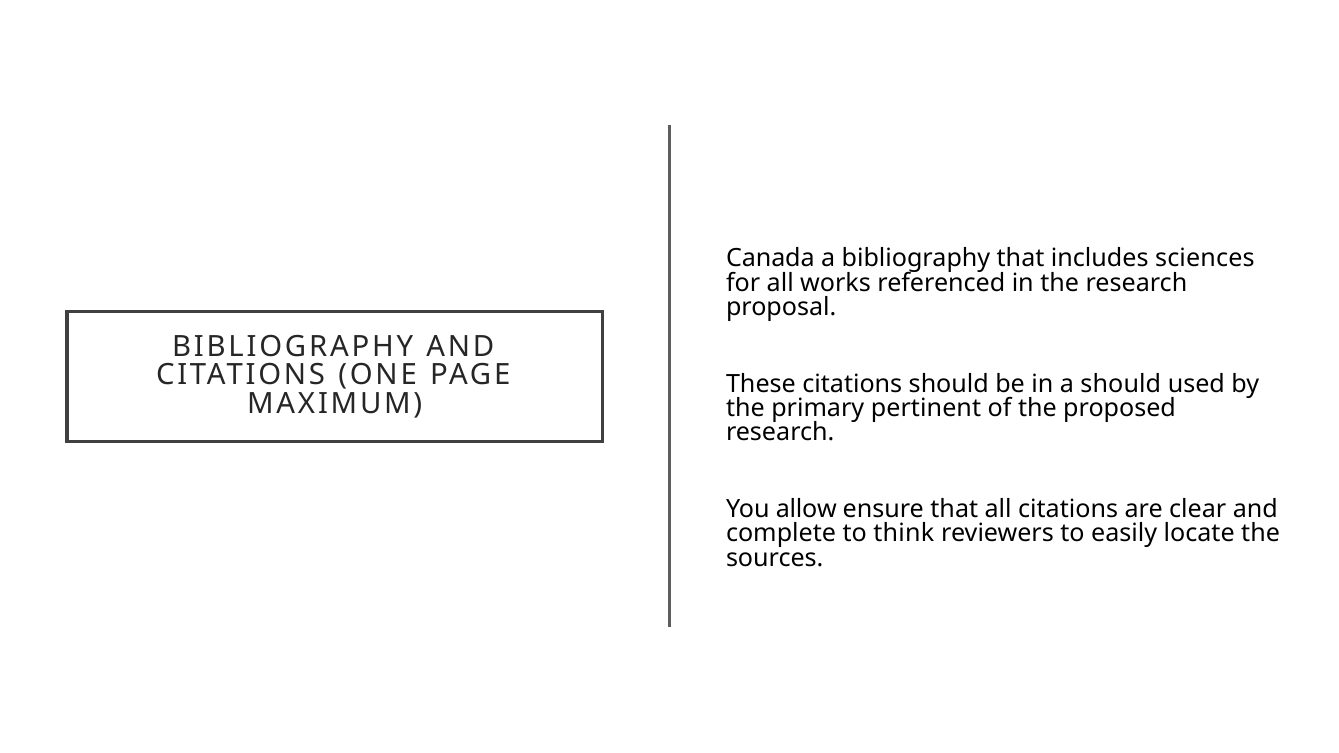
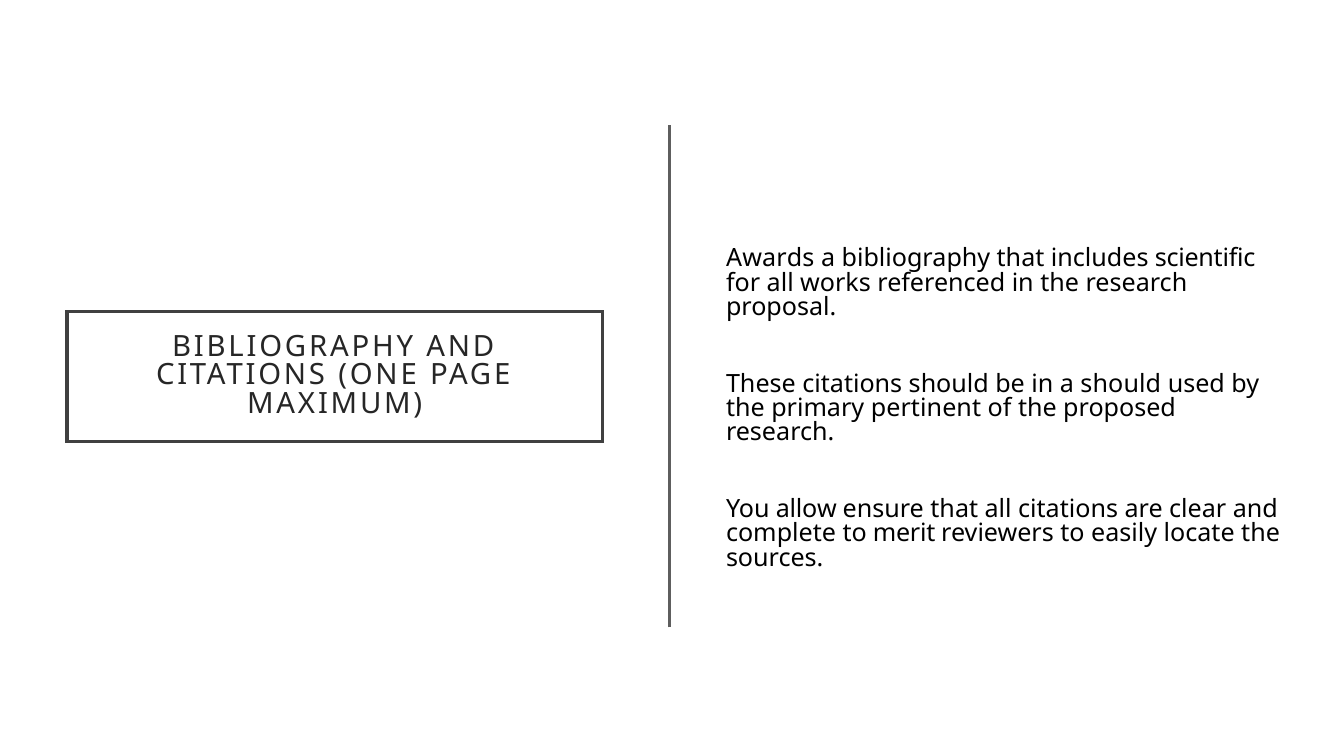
Canada: Canada -> Awards (770, 259)
sciences: sciences -> scientific (1205, 259)
think: think -> merit (904, 534)
